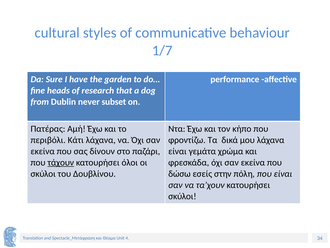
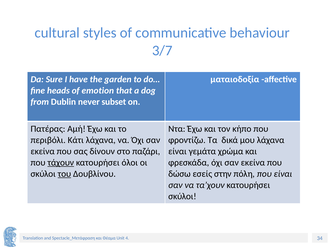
1/7: 1/7 -> 3/7 (162, 50)
performance: performance -> ματαιοδοξία (235, 79)
research: research -> emotion (98, 90)
του underline: none -> present (64, 173)
